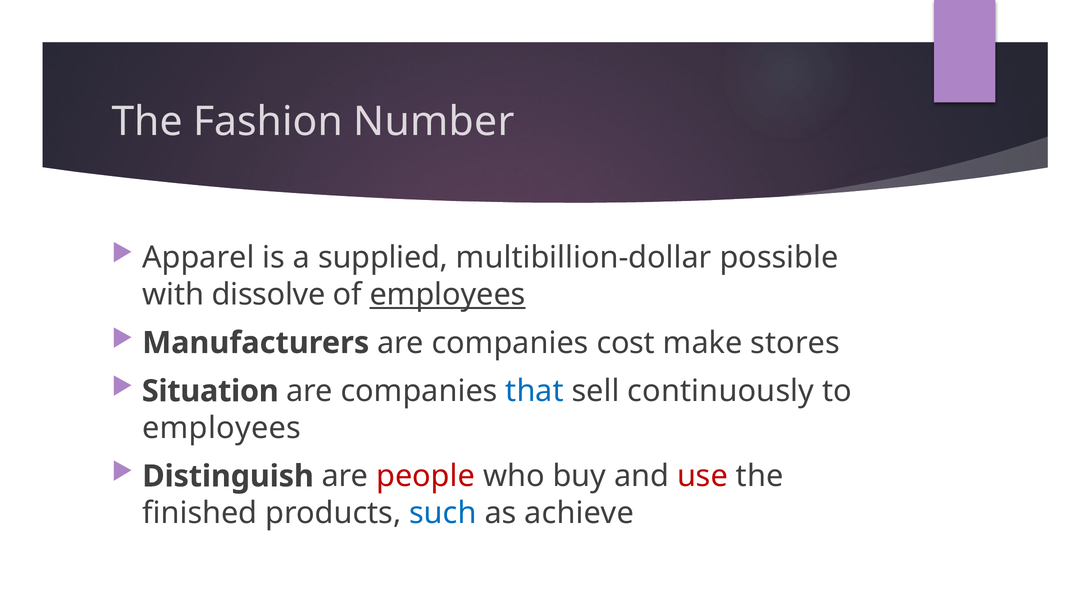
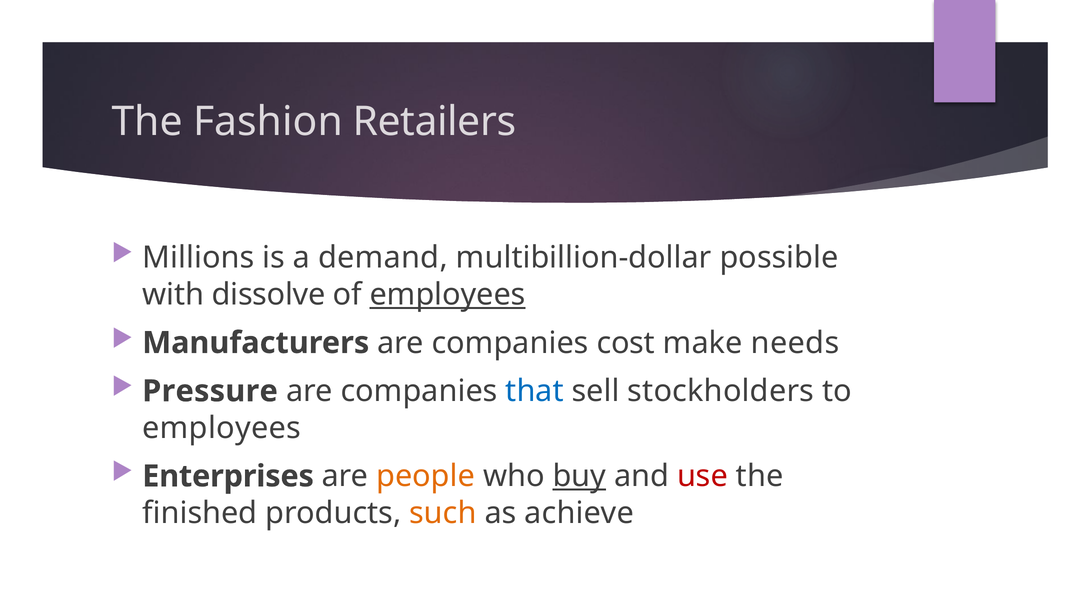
Number: Number -> Retailers (434, 122)
Apparel: Apparel -> Millions (198, 258)
supplied: supplied -> demand (383, 258)
stores: stores -> needs (795, 343)
Situation: Situation -> Pressure (210, 391)
continuously: continuously -> stockholders (721, 391)
Distinguish: Distinguish -> Enterprises (228, 476)
people colour: red -> orange (426, 476)
buy underline: none -> present (579, 476)
such colour: blue -> orange (443, 513)
